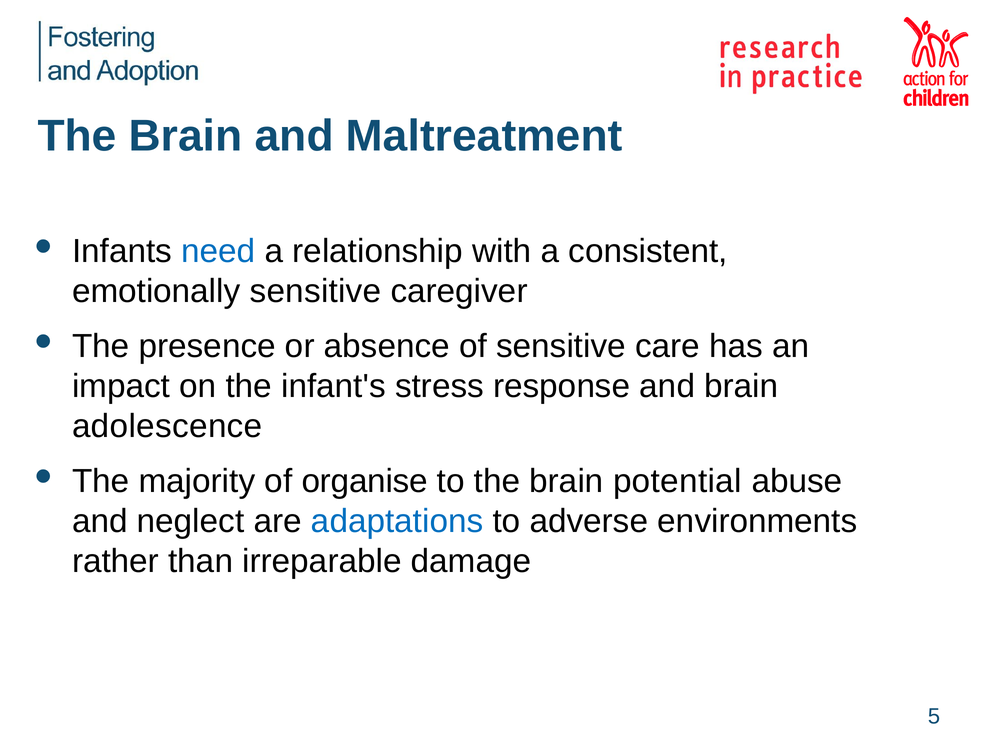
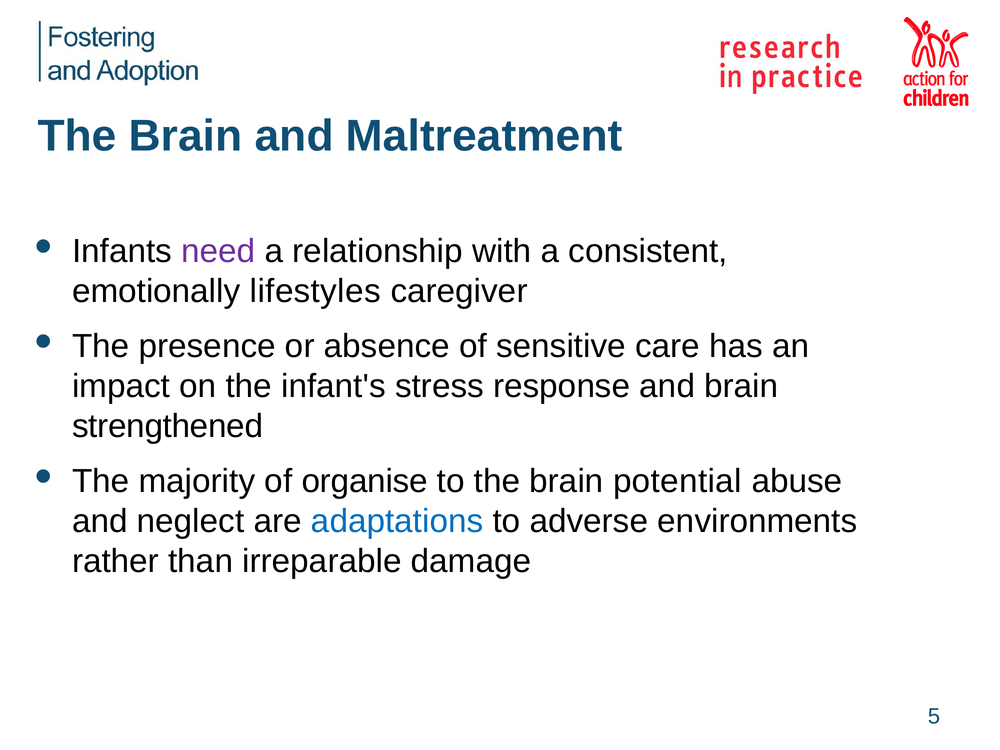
need colour: blue -> purple (218, 251)
emotionally sensitive: sensitive -> lifestyles (315, 291)
adolescence: adolescence -> strengthened (168, 426)
